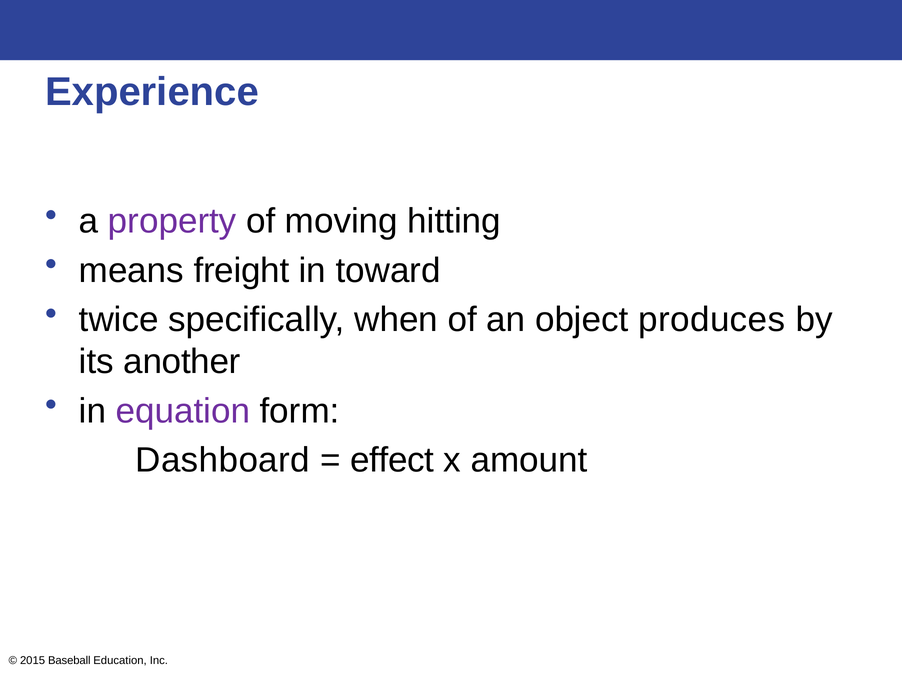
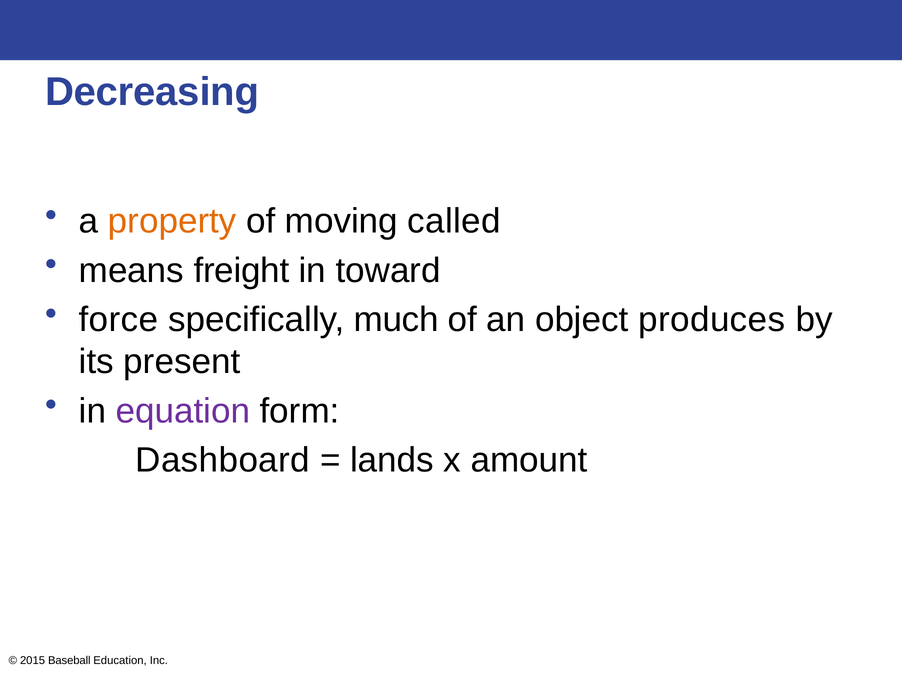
Experience: Experience -> Decreasing (152, 92)
property colour: purple -> orange (172, 221)
hitting: hitting -> called (454, 221)
twice: twice -> force (119, 319)
when: when -> much (396, 319)
another: another -> present (182, 362)
effect: effect -> lands (392, 460)
